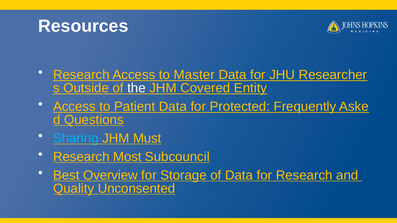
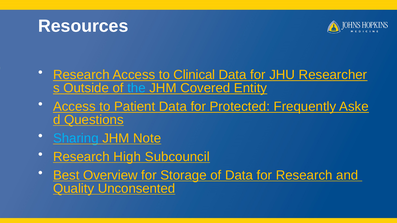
Master: Master -> Clinical (194, 75)
the colour: white -> light blue (136, 88)
Must: Must -> Note (147, 138)
Most: Most -> High (127, 157)
